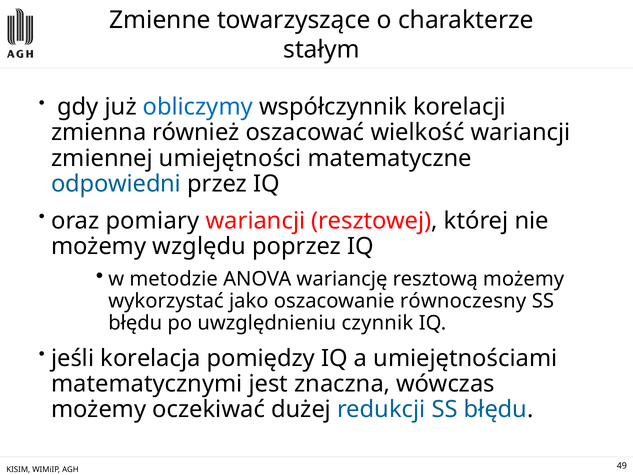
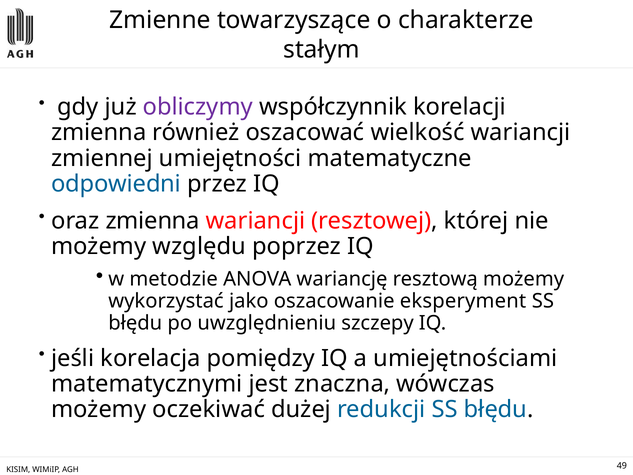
obliczymy colour: blue -> purple (198, 107)
oraz pomiary: pomiary -> zmienna (153, 221)
równoczesny: równoczesny -> eksperyment (463, 301)
czynnik: czynnik -> szczepy (378, 323)
